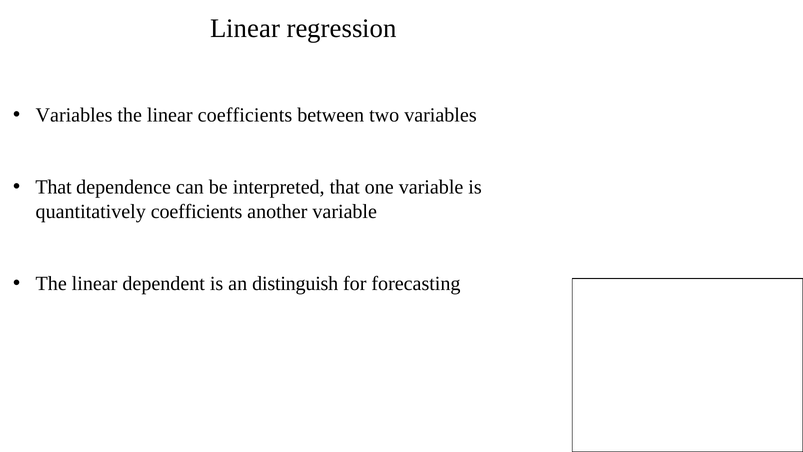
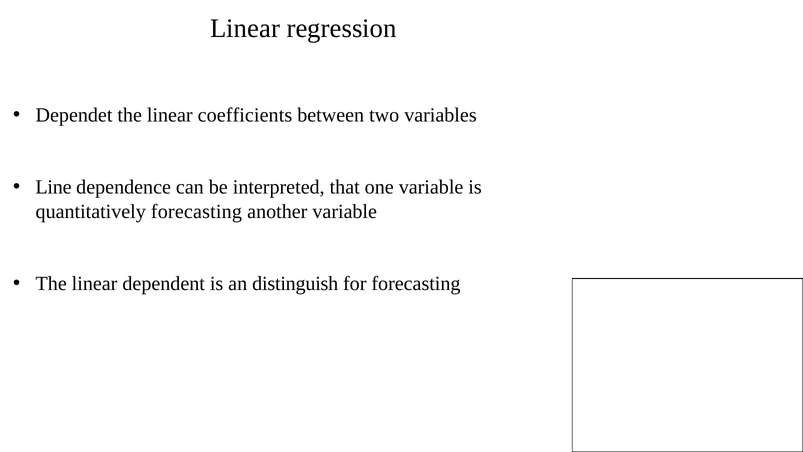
Variables: Variables -> Dependet (74, 115)
That: That -> Line (54, 187)
quantitatively coefficients: coefficients -> forecasting (196, 211)
